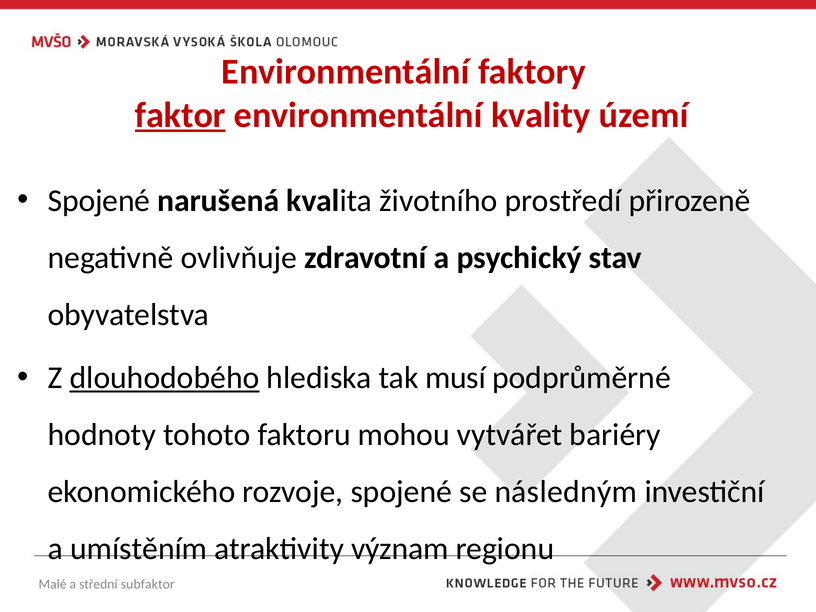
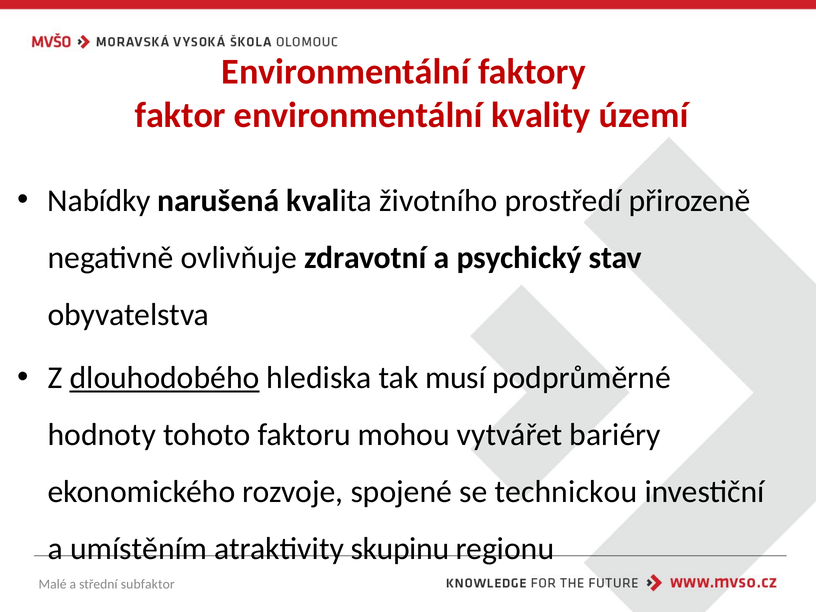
faktor underline: present -> none (180, 115)
Spojené: Spojené -> Nabídky (99, 201)
následným: následným -> technickou (566, 492)
význam: význam -> skupinu (400, 549)
